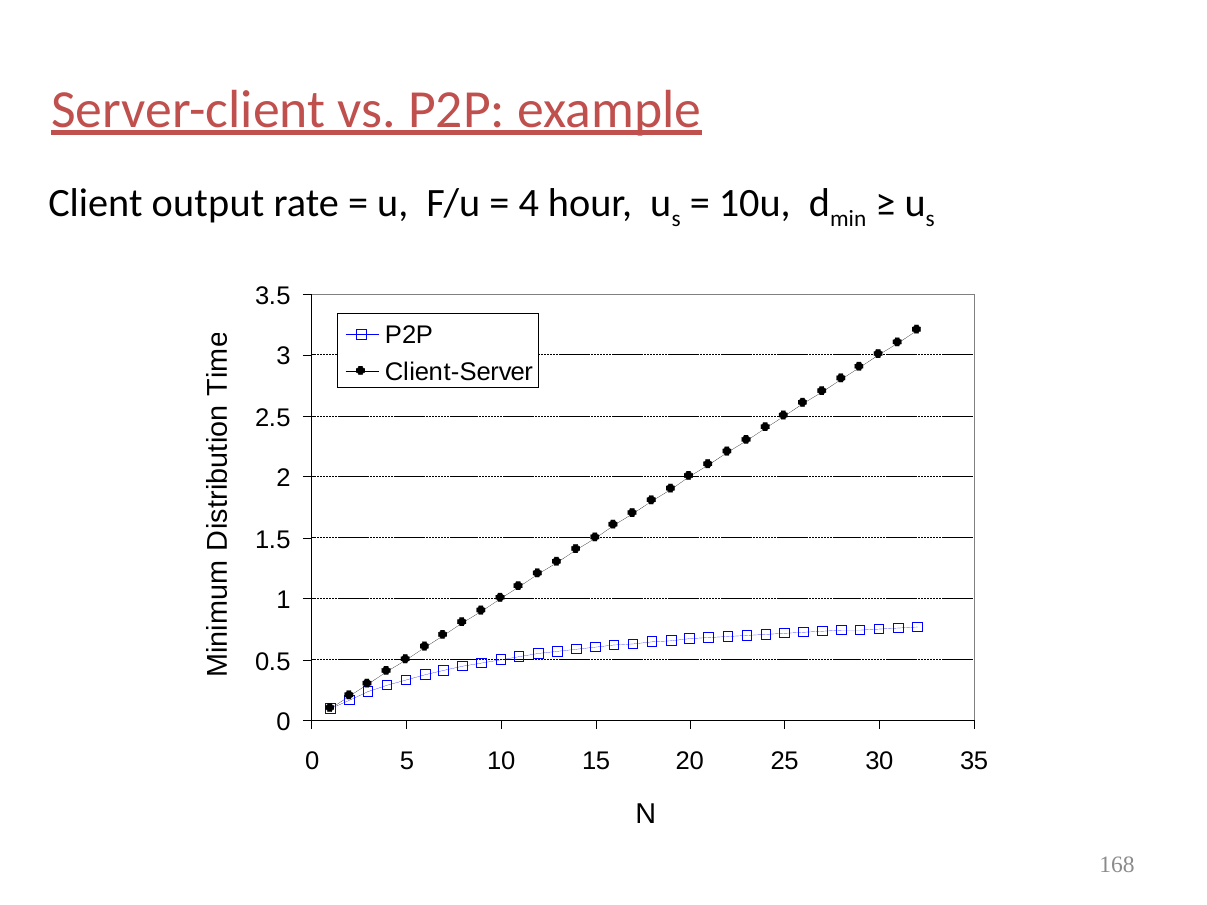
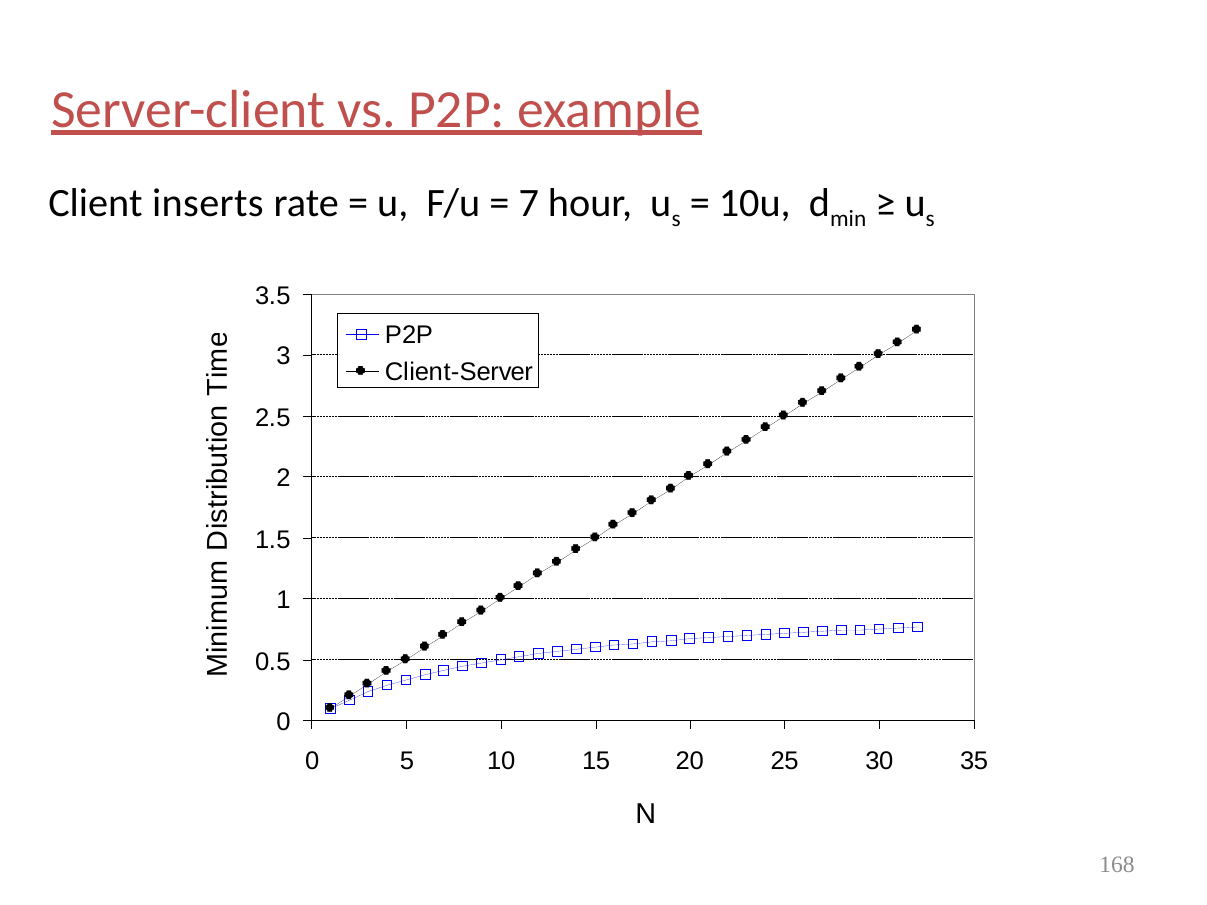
output: output -> inserts (208, 203)
4: 4 -> 7 (529, 203)
